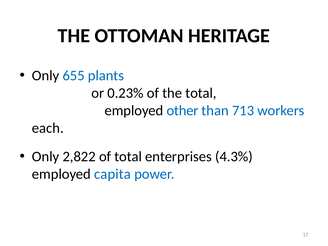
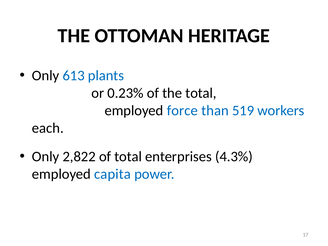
655: 655 -> 613 (74, 75)
other: other -> force (182, 111)
713: 713 -> 519 (243, 111)
